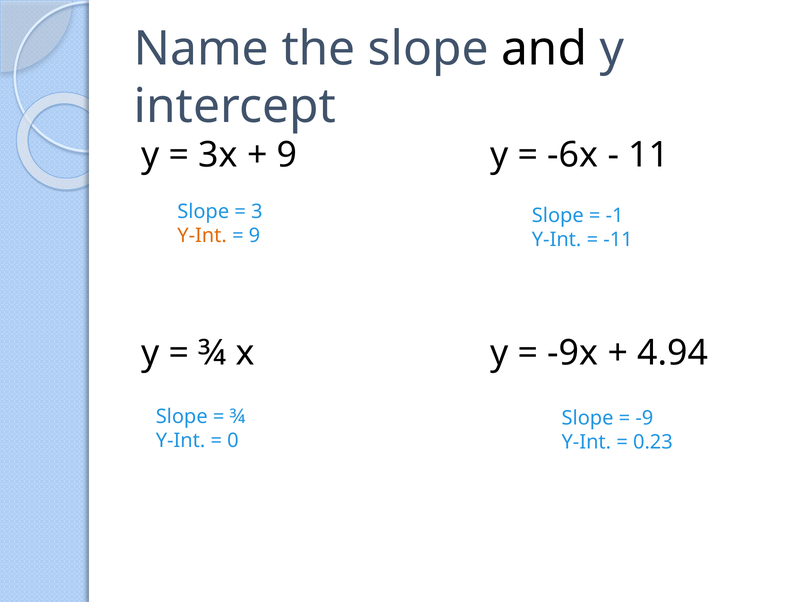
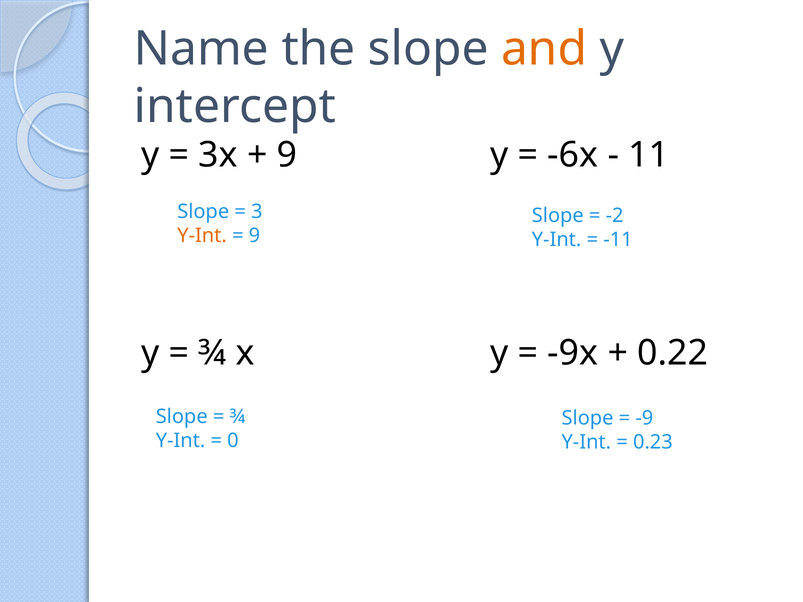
and colour: black -> orange (544, 49)
-1: -1 -> -2 (615, 216)
4.94: 4.94 -> 0.22 (673, 353)
